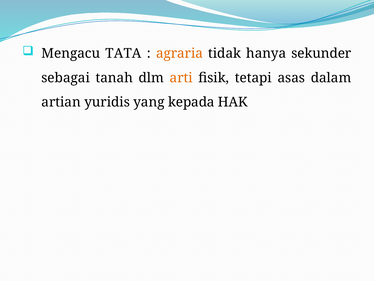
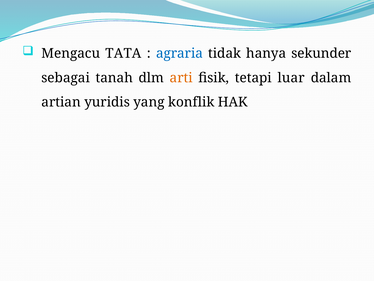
agraria colour: orange -> blue (179, 53)
asas: asas -> luar (291, 78)
kepada: kepada -> konflik (191, 102)
